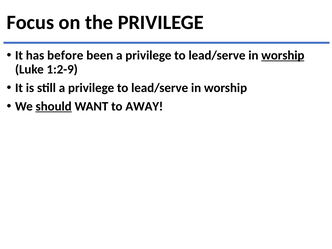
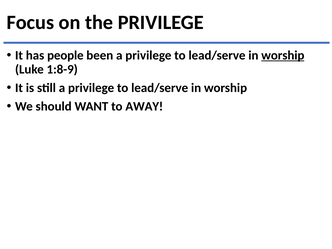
before: before -> people (65, 55)
1:2-9: 1:2-9 -> 1:8-9 (62, 69)
should underline: present -> none (54, 106)
